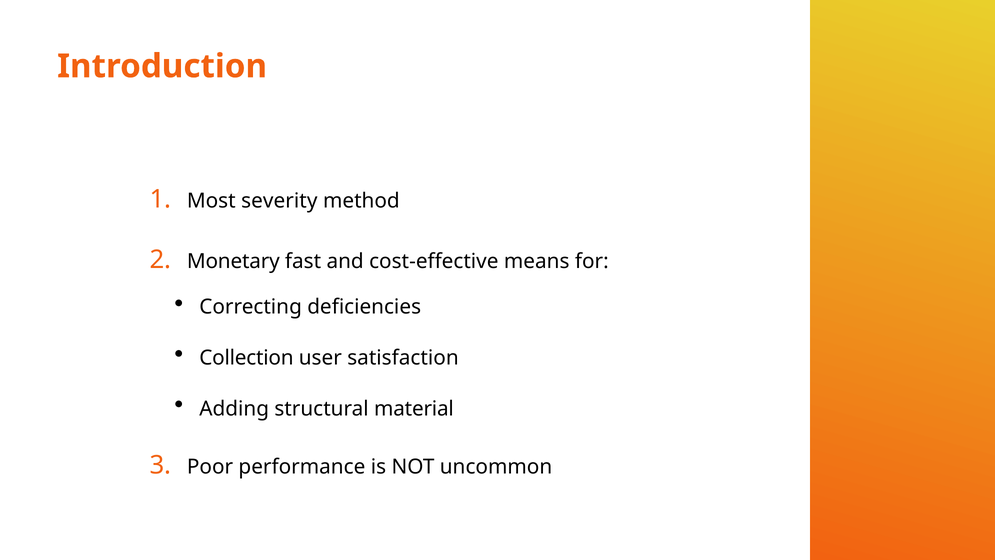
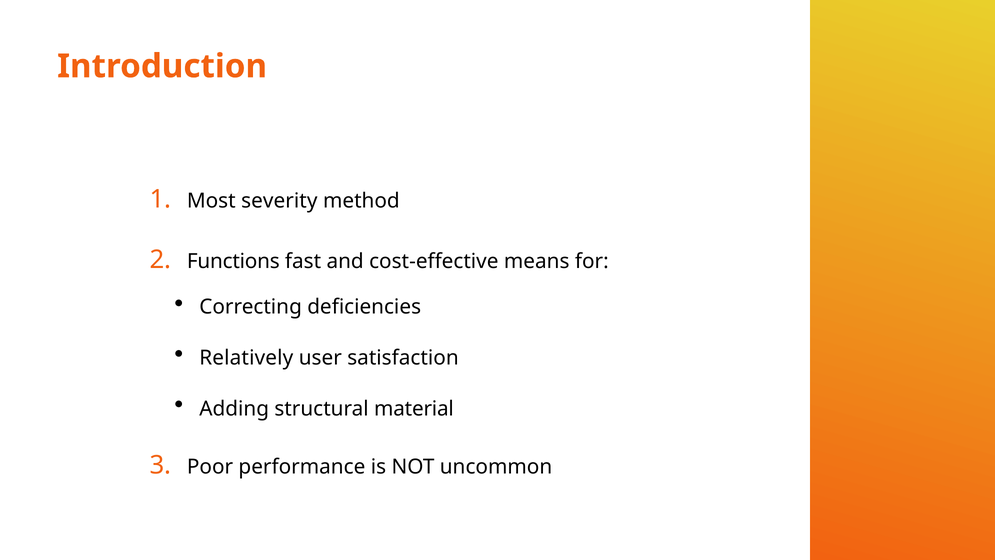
Monetary: Monetary -> Functions (233, 261)
Collection: Collection -> Relatively (246, 358)
